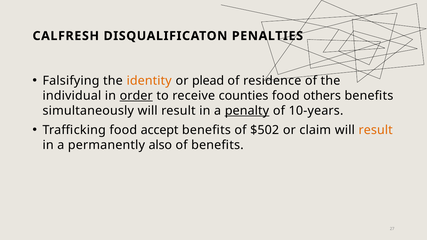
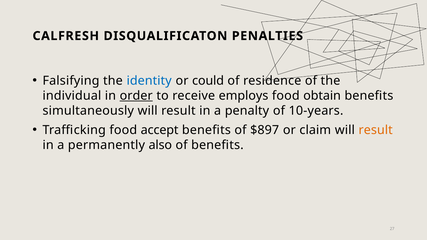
identity colour: orange -> blue (149, 81)
plead: plead -> could (208, 81)
counties: counties -> employs (244, 96)
others: others -> obtain (322, 96)
penalty underline: present -> none (247, 111)
$502: $502 -> $897 (265, 130)
